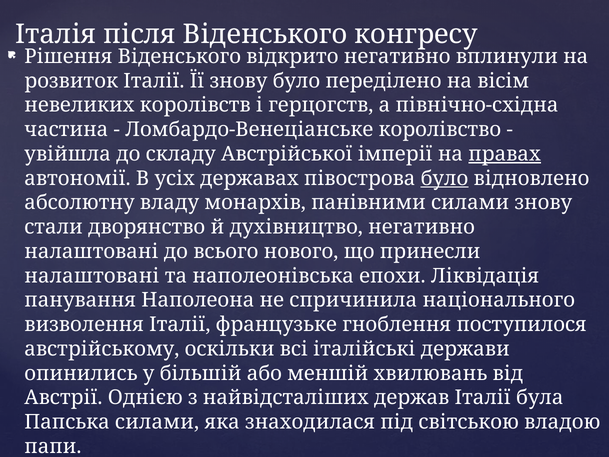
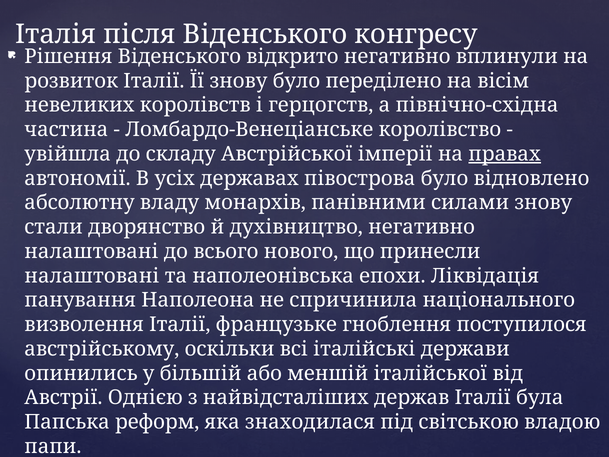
було underline: present -> none (444, 178)
хвилювань: хвилювань -> італійської (430, 373)
Папська силами: силами -> реформ (157, 422)
